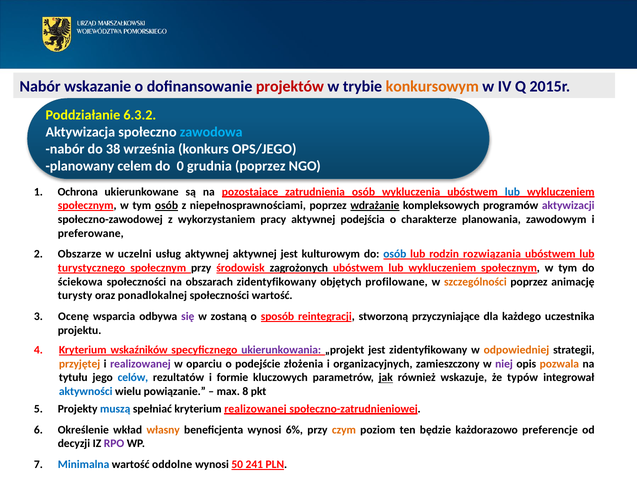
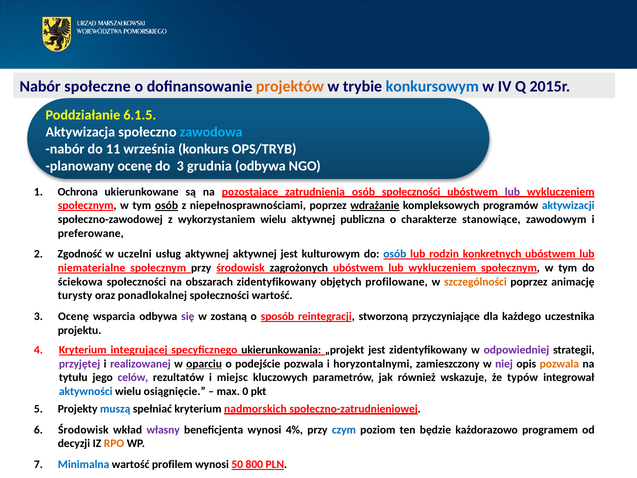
wskazanie: wskazanie -> społeczne (98, 86)
projektów colour: red -> orange (290, 86)
konkursowym colour: orange -> blue (432, 86)
6.3.2: 6.3.2 -> 6.1.5 (140, 115)
38: 38 -> 11 (113, 149)
OPS/JEGO: OPS/JEGO -> OPS/TRYB (264, 149)
planowany celem: celem -> ocenę (135, 166)
do 0: 0 -> 3 (180, 166)
grudnia poprzez: poprzez -> odbywa (260, 166)
osób wykluczenia: wykluczenia -> społeczności (411, 192)
lub colour: blue -> purple (512, 192)
aktywizacji colour: purple -> blue (568, 205)
wykorzystaniem pracy: pracy -> wielu (273, 219)
podejścia: podejścia -> publiczna (363, 219)
planowania: planowania -> stanowiące (491, 219)
Obszarze: Obszarze -> Zgodność (80, 254)
rozwiązania: rozwiązania -> konkretnych (492, 254)
turystycznego: turystycznego -> niematerialne (92, 268)
wskaźników: wskaźników -> integrującej (139, 350)
ukierunkowania colour: purple -> black (281, 350)
odpowiedniej colour: orange -> purple (516, 350)
przyjętej colour: orange -> purple (80, 364)
oparciu underline: none -> present (204, 364)
podejście złożenia: złożenia -> pozwala (304, 364)
organizacyjnych: organizacyjnych -> horyzontalnymi (373, 364)
celów colour: blue -> purple (133, 377)
formie: formie -> miejsc (232, 377)
jak underline: present -> none (386, 377)
powiązanie: powiązanie -> osiągnięcie (175, 391)
8: 8 -> 0 (245, 391)
kryterium realizowanej: realizowanej -> nadmorskich (255, 409)
6 Określenie: Określenie -> Środowisk (83, 430)
własny colour: orange -> purple (163, 430)
6%: 6% -> 4% (294, 430)
czym colour: orange -> blue (344, 430)
preferencje: preferencje -> programem (550, 430)
RPO colour: purple -> orange (114, 443)
oddolne: oddolne -> profilem (172, 464)
241: 241 -> 800 (254, 464)
